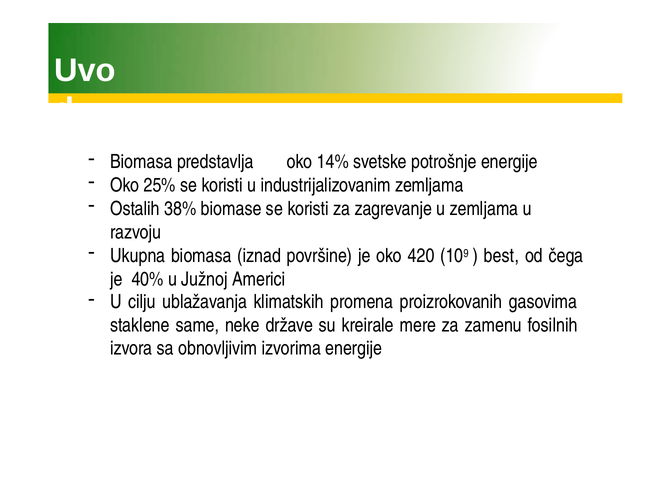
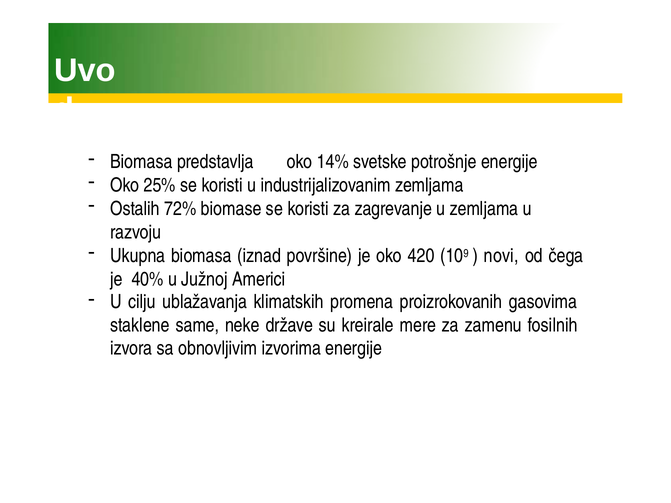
38%: 38% -> 72% (180, 209)
best: best -> novi (501, 256)
